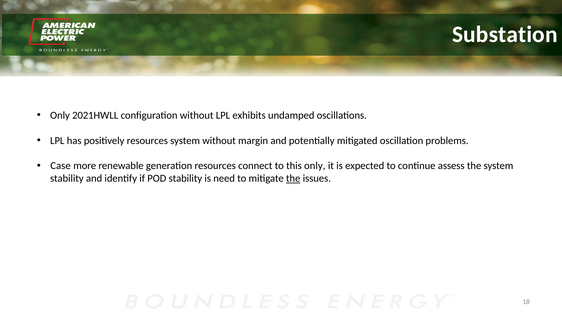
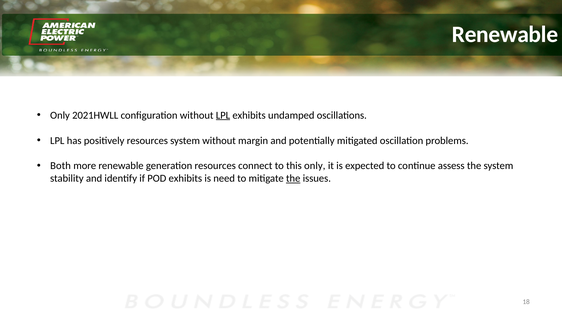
Substation: Substation -> Renewable (505, 35)
LPL underline: none -> present (223, 115)
Case: Case -> Both (61, 166)
POD stability: stability -> exhibits (185, 179)
